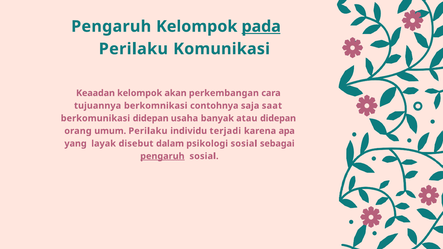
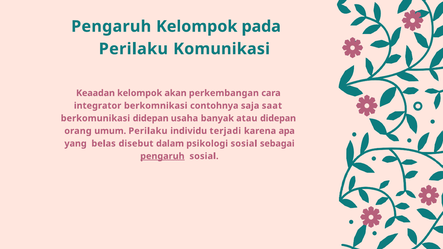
pada underline: present -> none (261, 26)
tujuannya: tujuannya -> integrator (98, 106)
layak: layak -> belas (104, 144)
